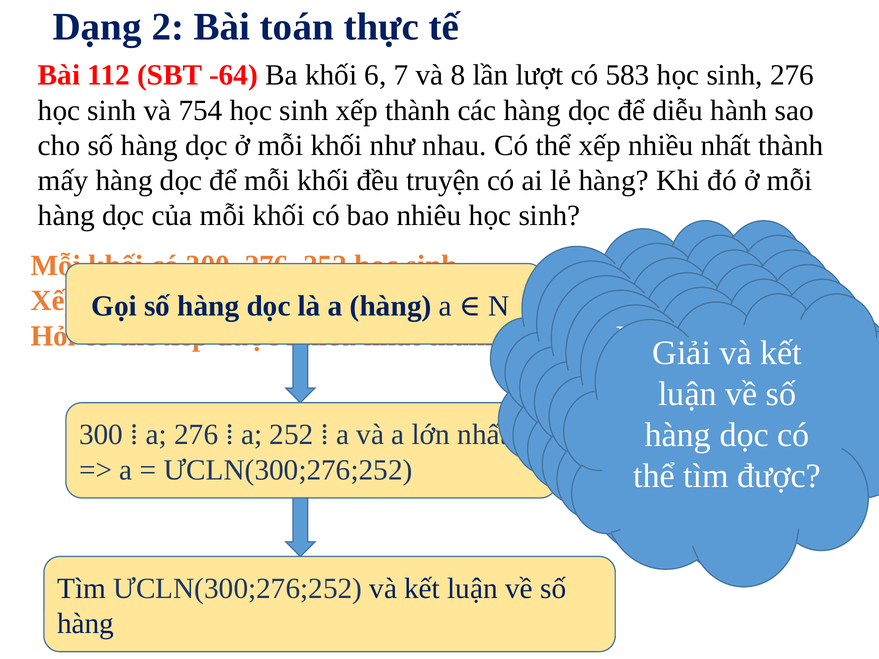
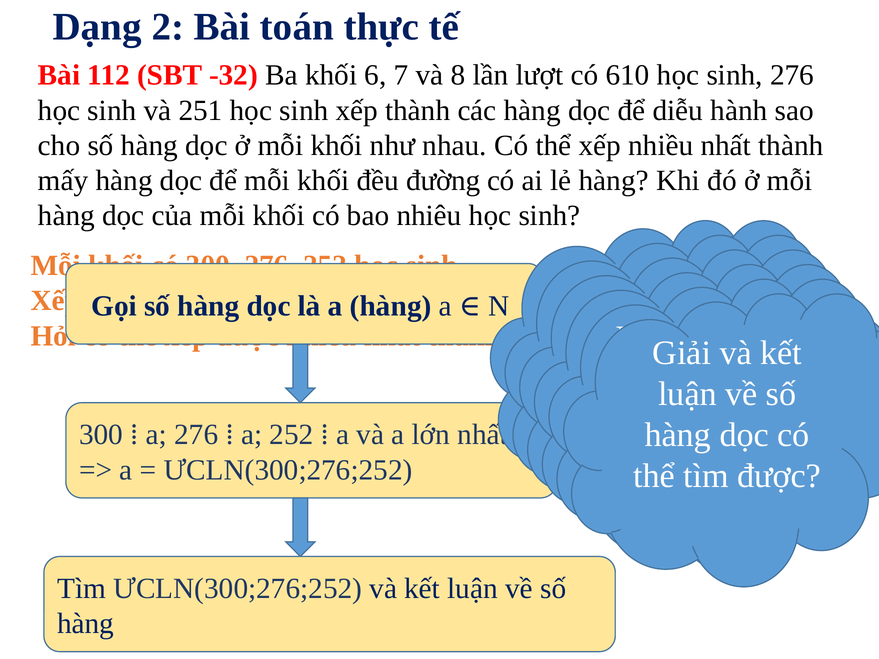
-64: -64 -> -32 (233, 75)
583: 583 -> 610 (628, 75)
754: 754 -> 251 (200, 110)
truyện: truyện -> đường (443, 181)
